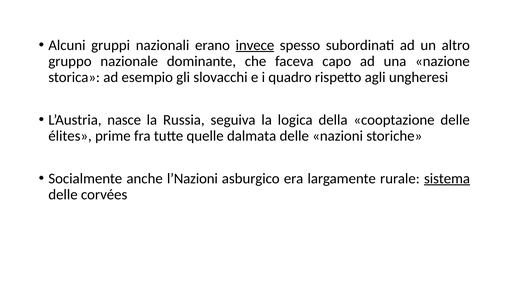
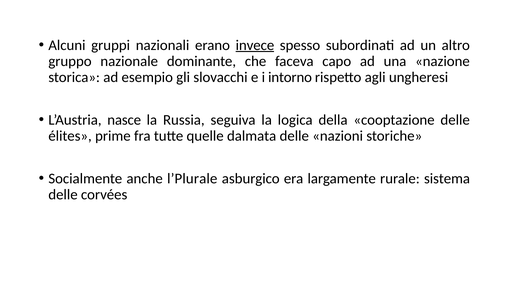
quadro: quadro -> intorno (290, 77)
l’Nazioni: l’Nazioni -> l’Plurale (192, 179)
sistema underline: present -> none (447, 179)
